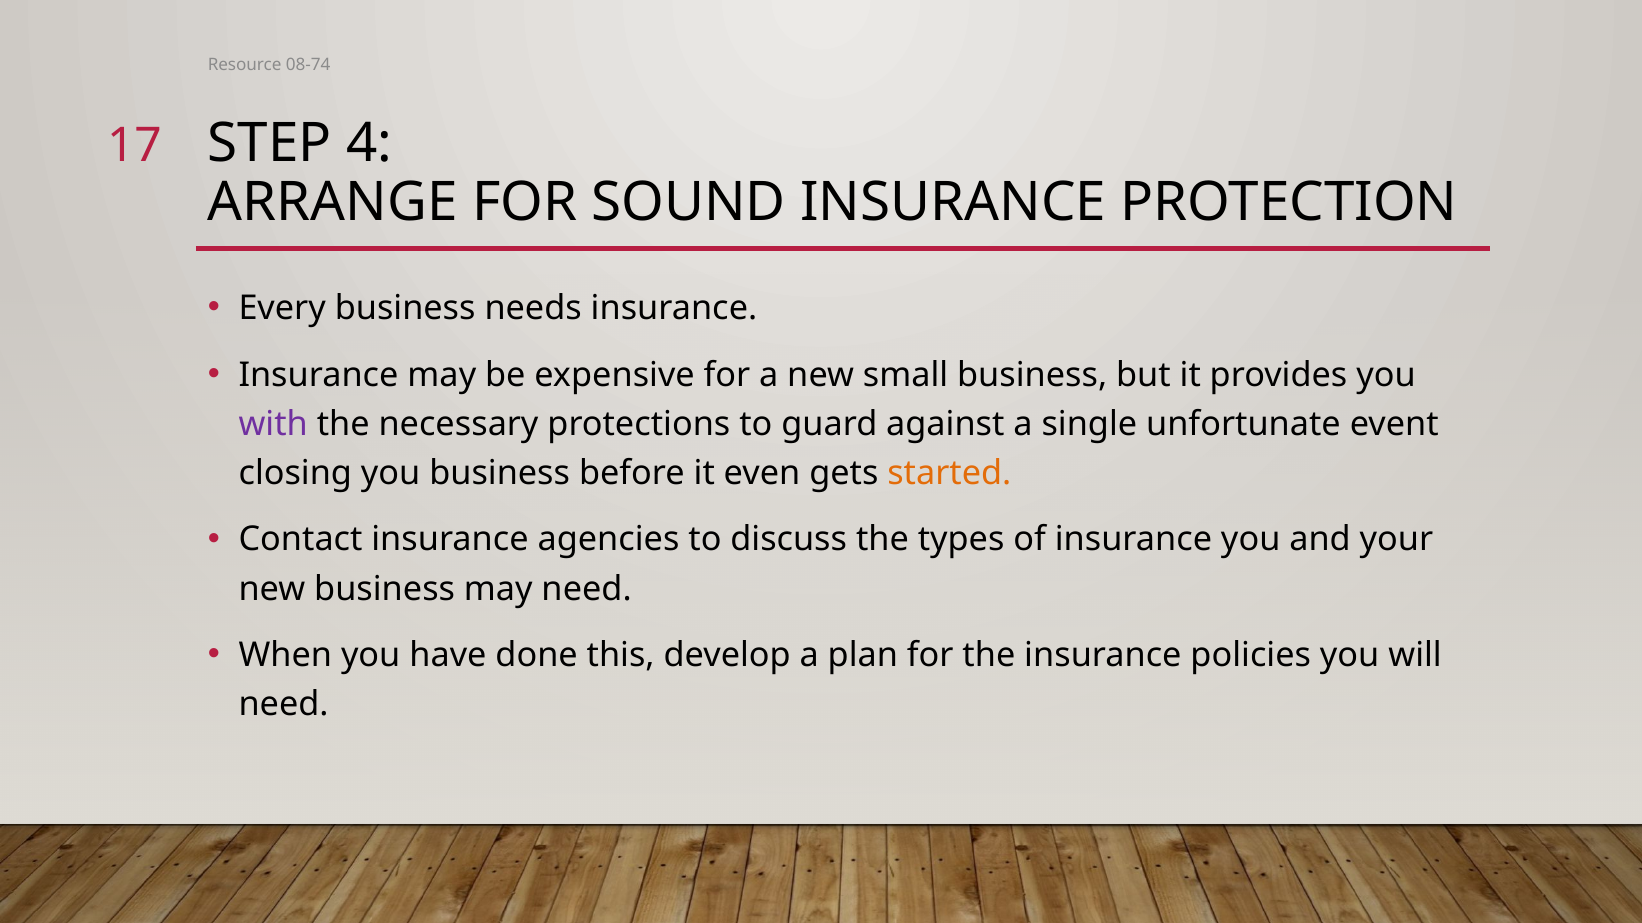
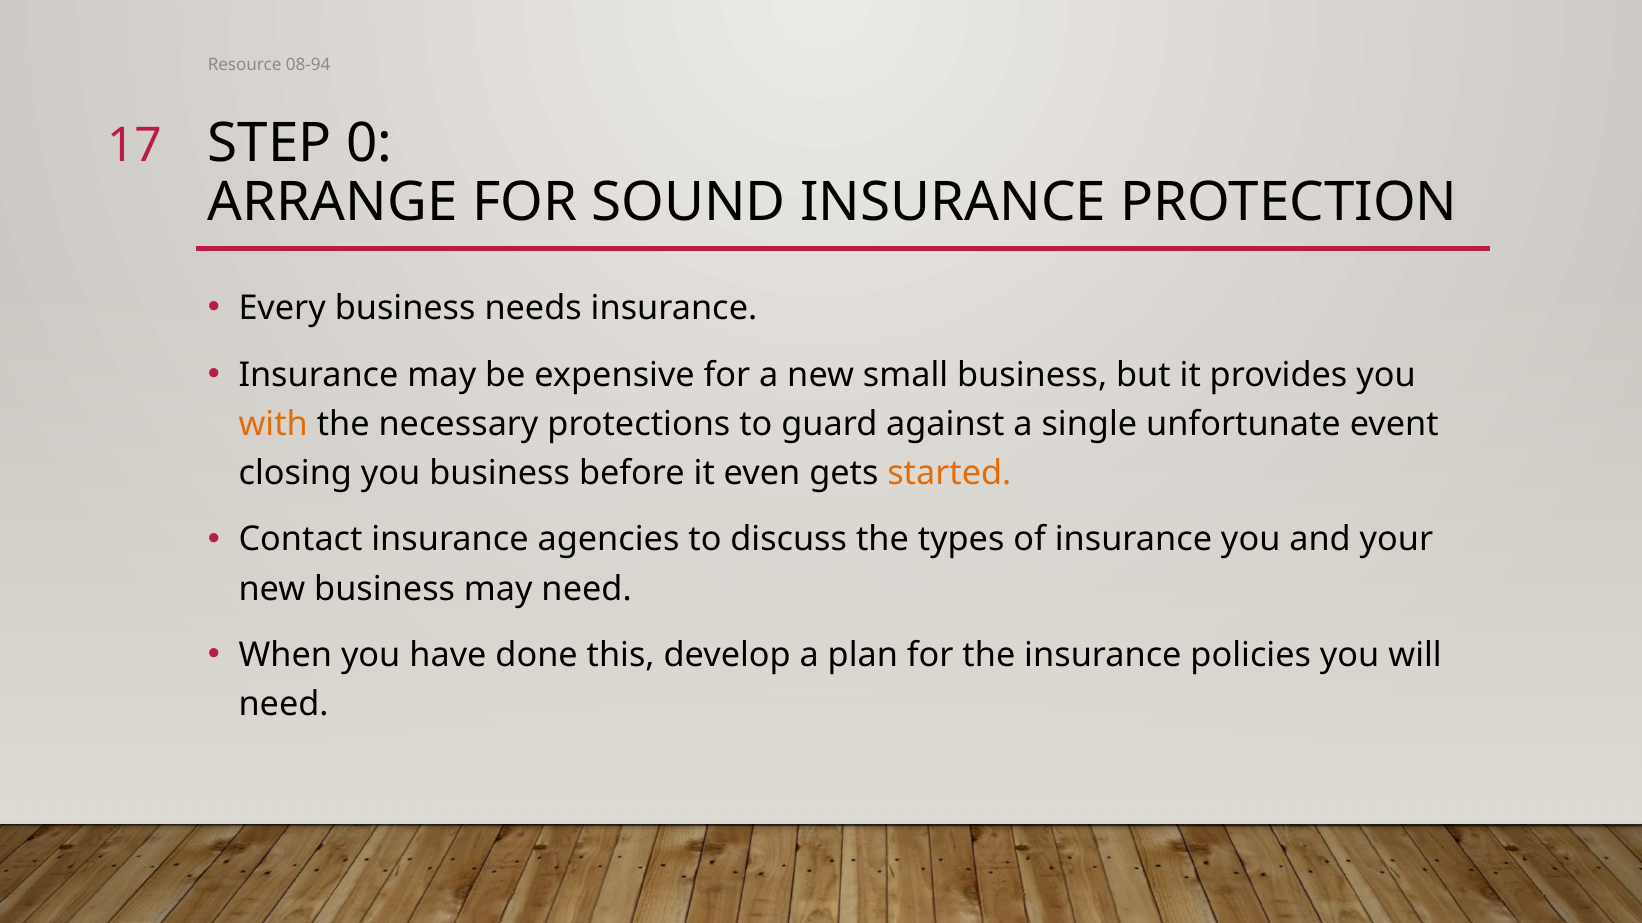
08-74: 08-74 -> 08-94 (308, 65)
4: 4 -> 0 (369, 144)
with colour: purple -> orange (273, 424)
